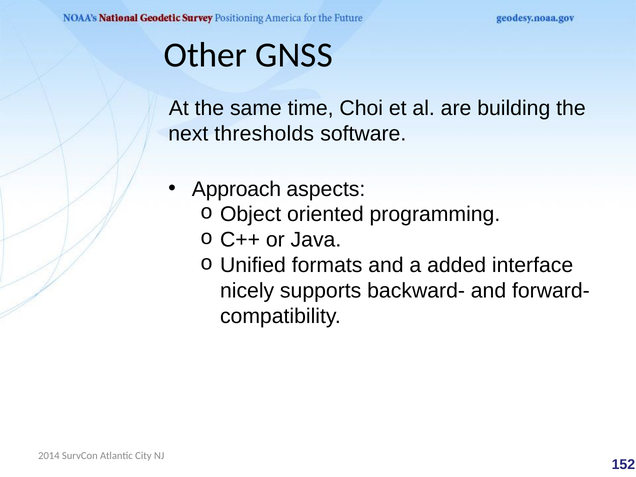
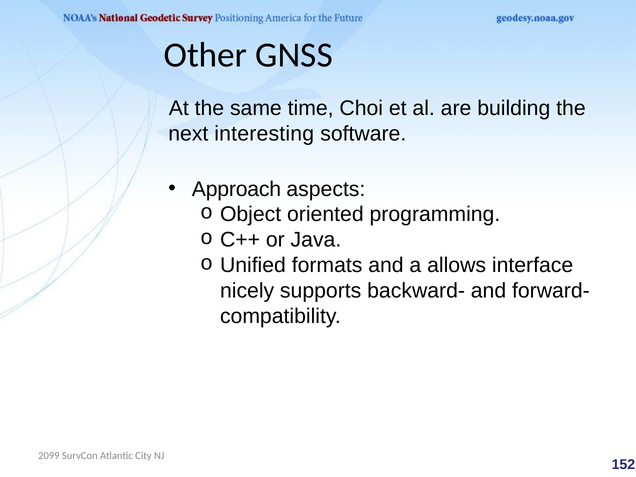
thresholds: thresholds -> interesting (264, 134)
added: added -> allows (457, 265)
2014: 2014 -> 2099 (49, 456)
